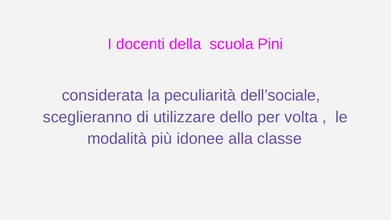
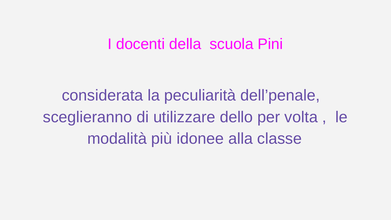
dell’sociale: dell’sociale -> dell’penale (280, 95)
